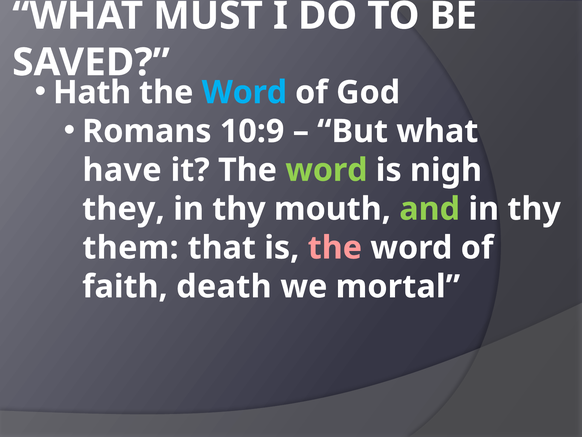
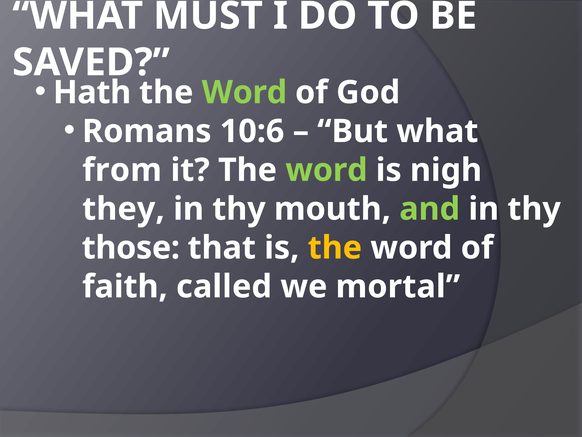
Word colour: light blue -> light green (244, 92)
10:9: 10:9 -> 10:6 (252, 131)
have: have -> from (122, 170)
them: them -> those (131, 248)
the colour: pink -> yellow (335, 248)
death: death -> called (224, 286)
